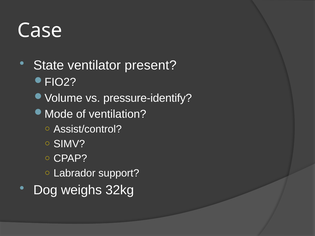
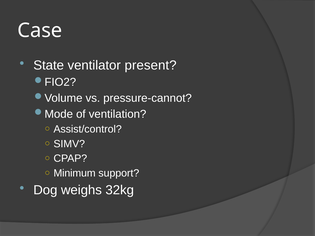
pressure-identify: pressure-identify -> pressure-cannot (148, 98)
Labrador: Labrador -> Minimum (75, 173)
